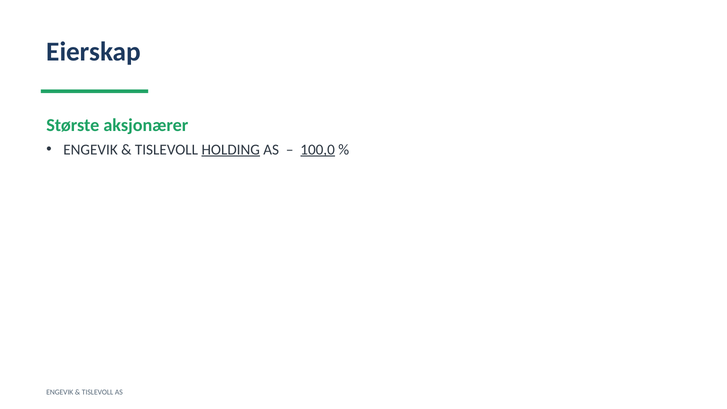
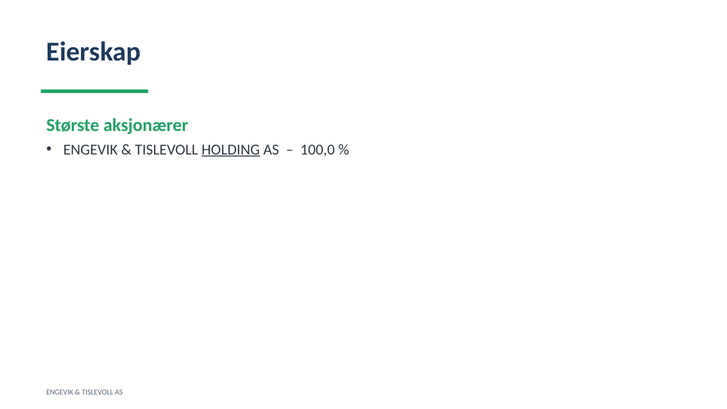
100,0 underline: present -> none (318, 149)
